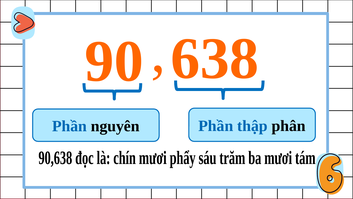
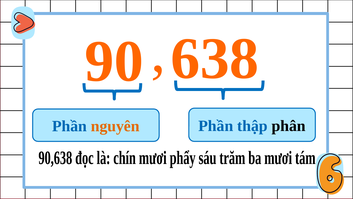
nguyên colour: black -> orange (115, 126)
